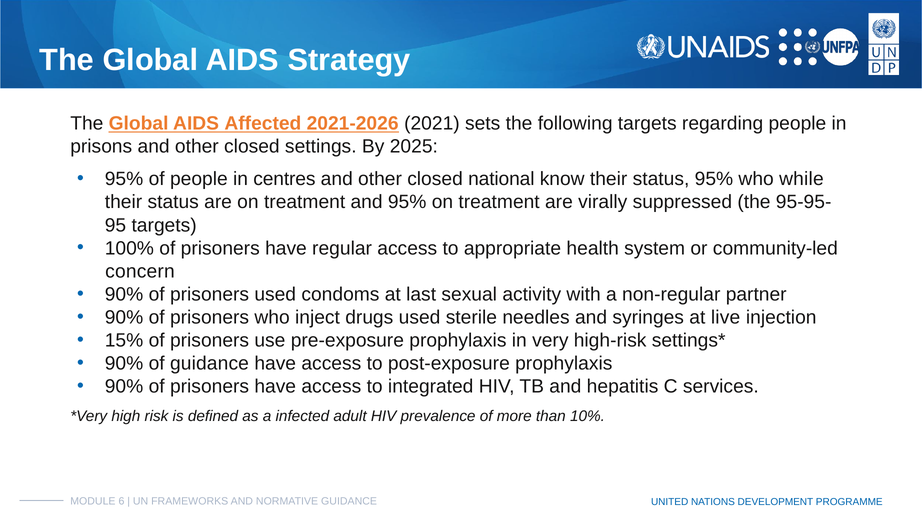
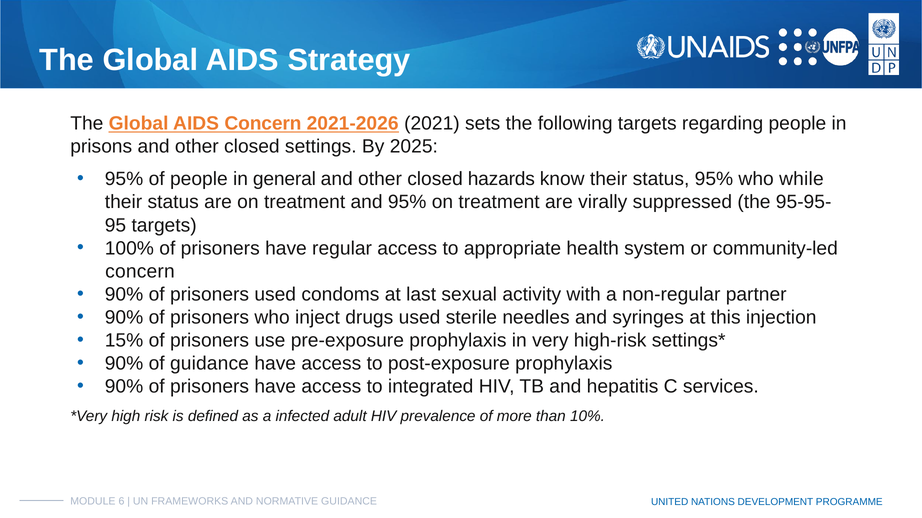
AIDS Affected: Affected -> Concern (263, 124)
centres: centres -> general (284, 179)
national: national -> hazards (501, 179)
live: live -> this (726, 318)
